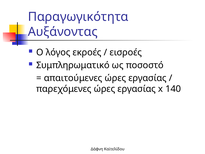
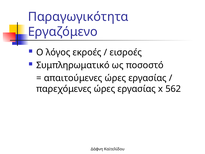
Αυξάνοντας: Αυξάνοντας -> Εργαζόμενο (63, 32)
140: 140 -> 562 (173, 89)
